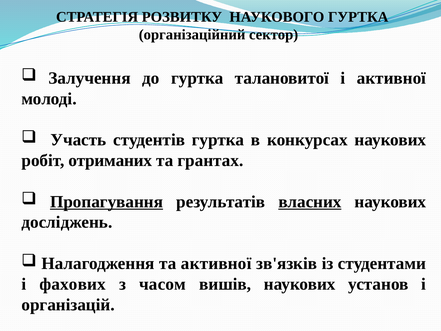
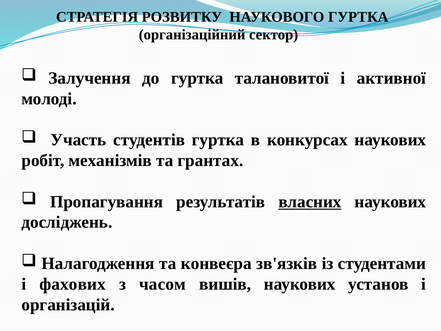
отриманих: отриманих -> механізмів (110, 160)
Пропагування underline: present -> none (107, 202)
та активної: активної -> конвеєра (216, 263)
